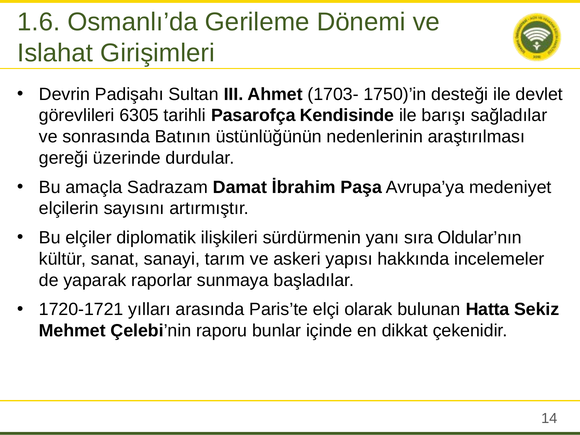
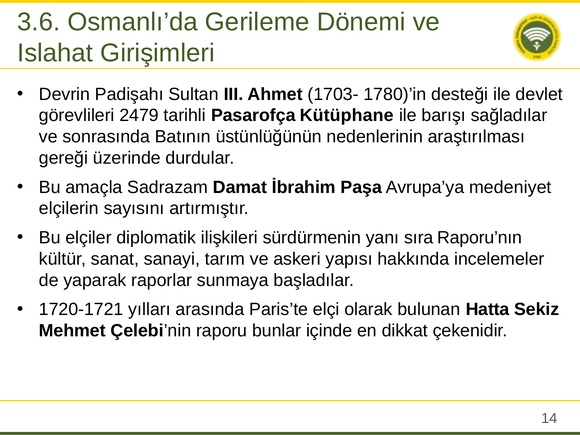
1.6: 1.6 -> 3.6 (39, 22)
1750)’in: 1750)’in -> 1780)’in (395, 94)
6305: 6305 -> 2479 (139, 115)
Kendisinde: Kendisinde -> Kütüphane (347, 115)
Oldular’nın: Oldular’nın -> Raporu’nın (480, 238)
